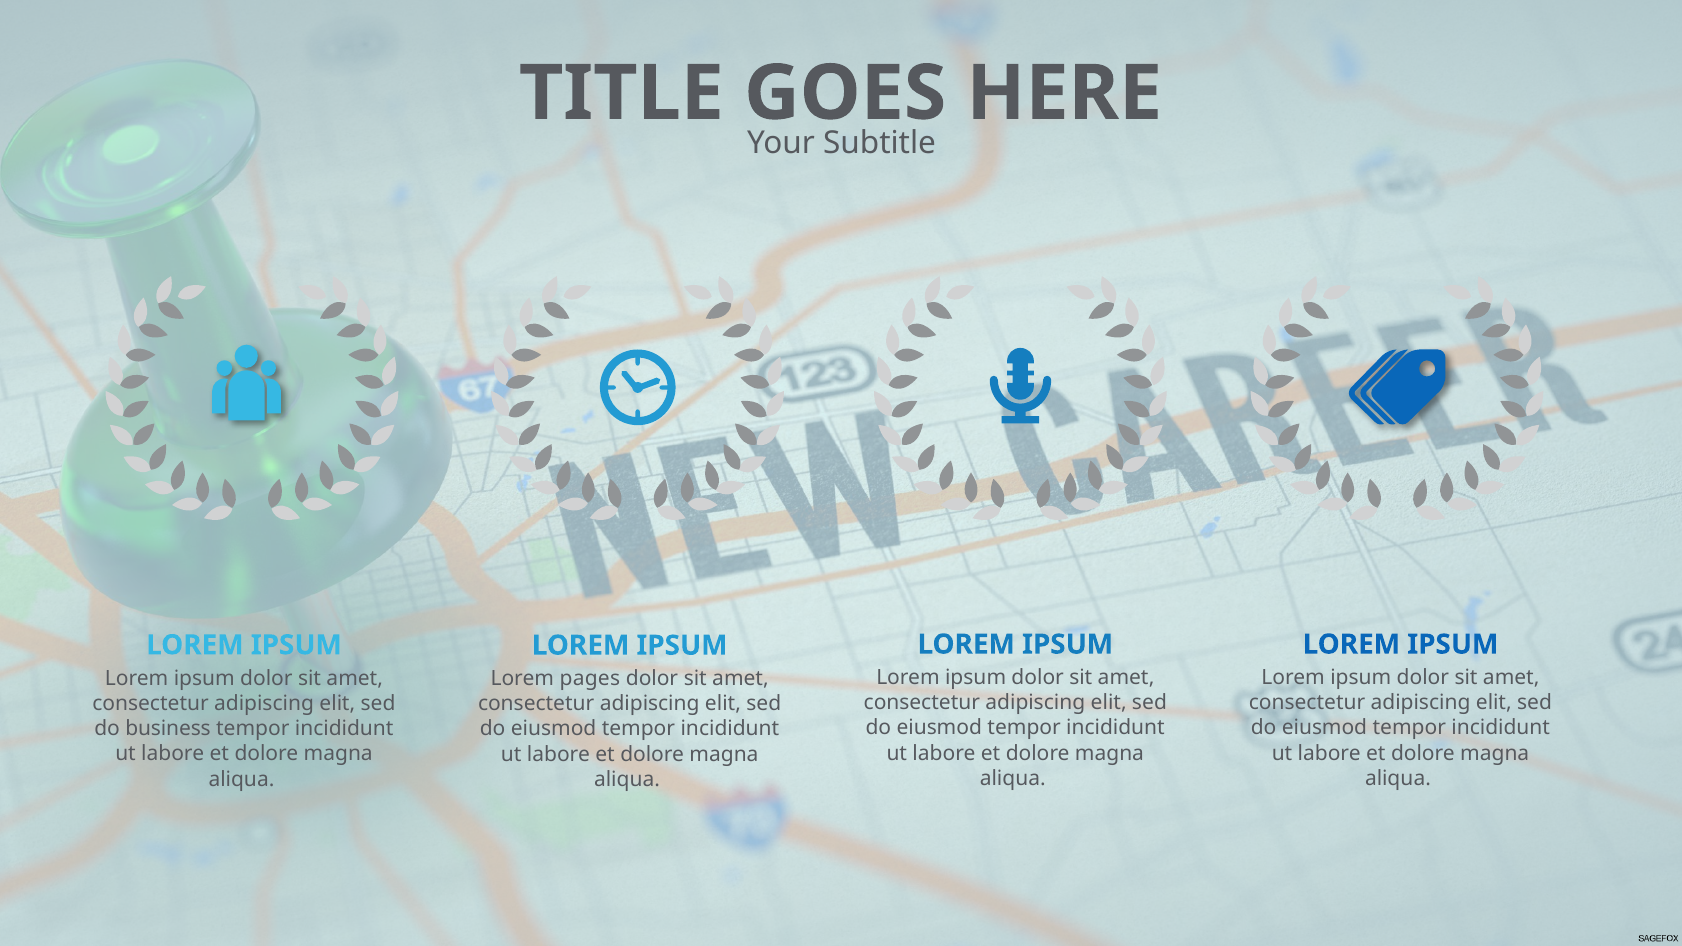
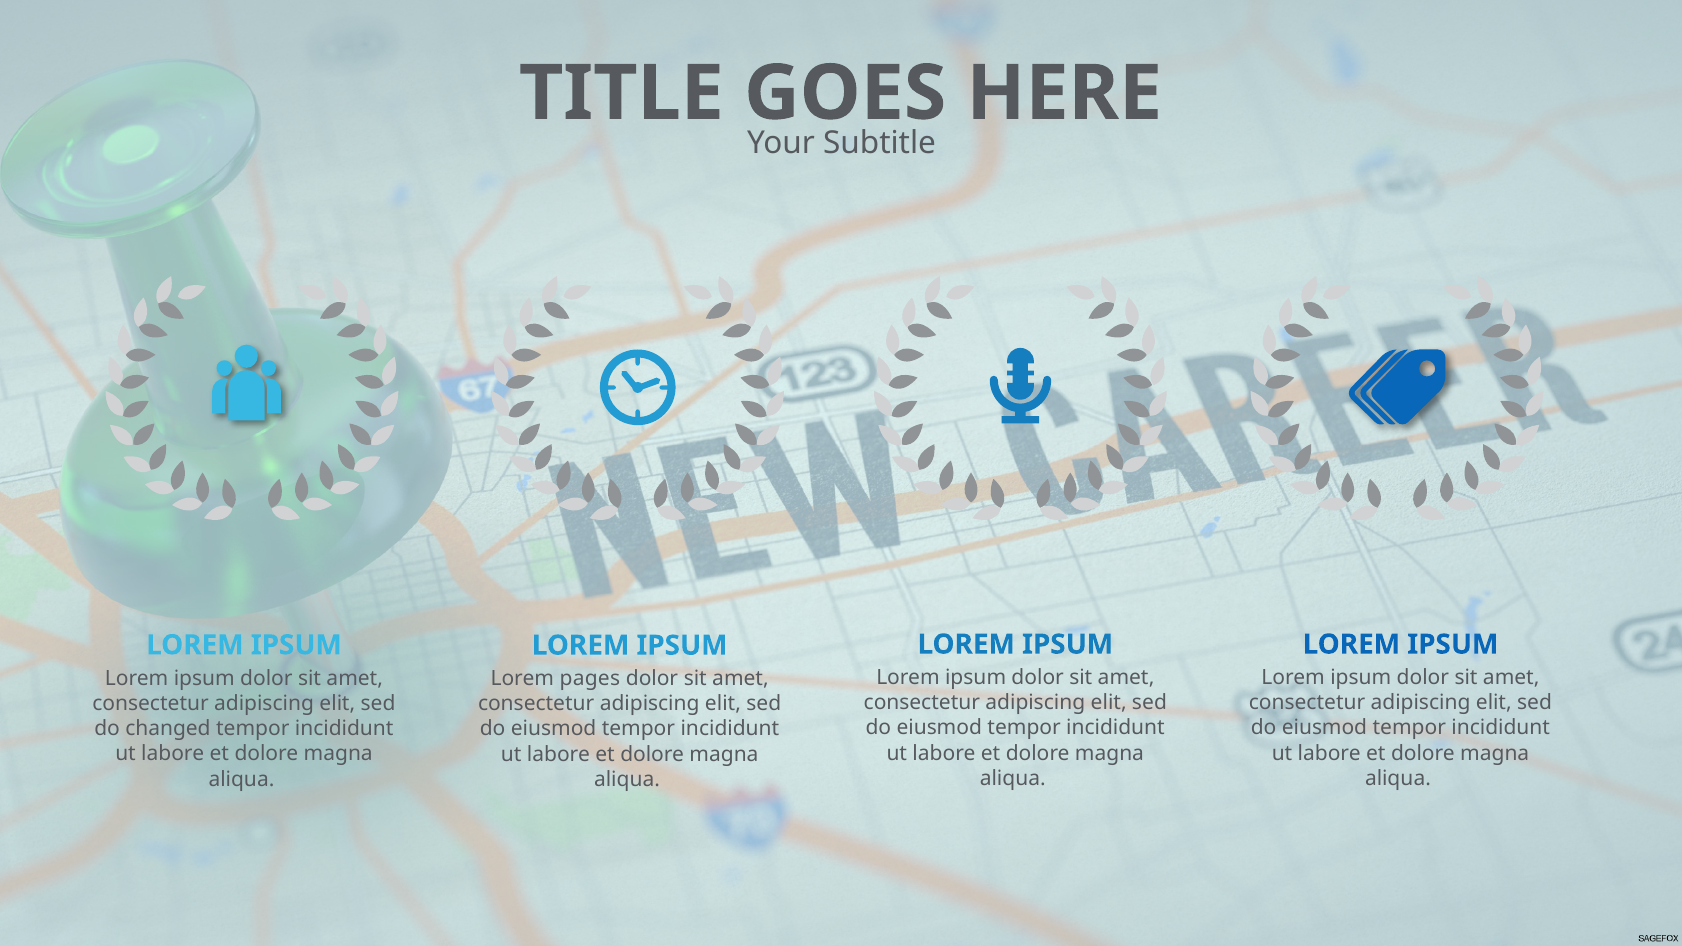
business: business -> changed (168, 729)
